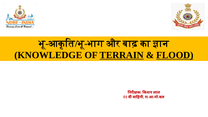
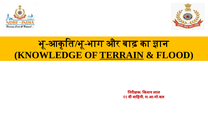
FLOOD underline: present -> none (175, 55)
